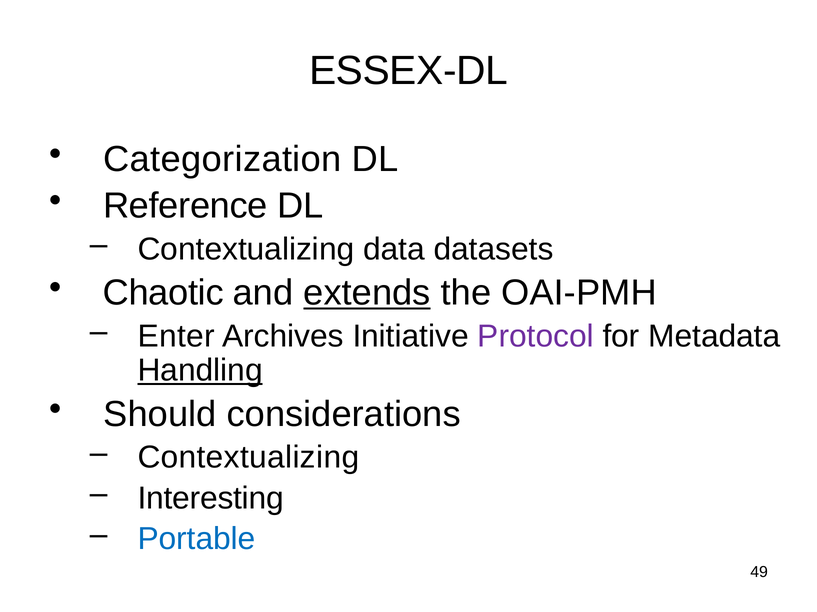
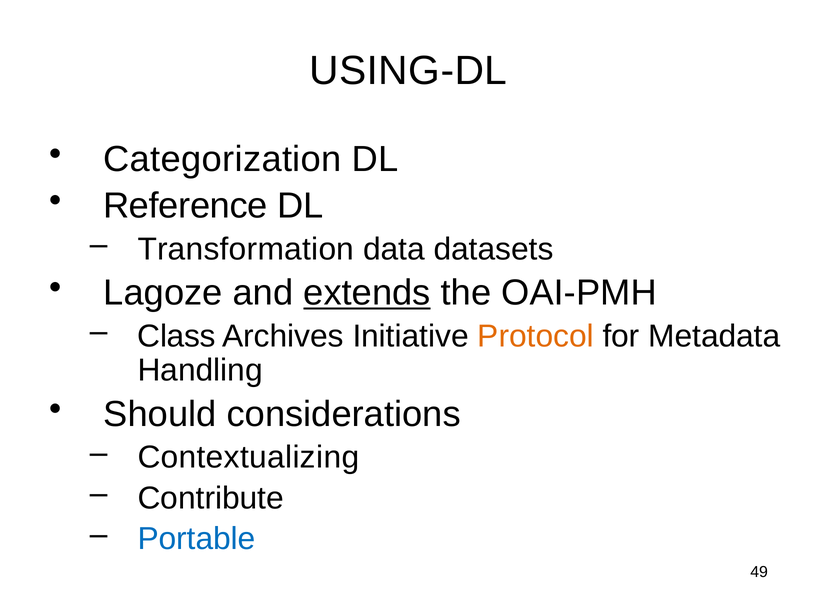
ESSEX-DL: ESSEX-DL -> USING-DL (408, 71)
Contextualizing: Contextualizing -> Transformation (246, 249)
Chaotic: Chaotic -> Lagoze (163, 293)
Enter: Enter -> Class (176, 337)
Protocol colour: purple -> orange (536, 337)
Handling underline: present -> none (200, 371)
Interesting: Interesting -> Contribute (211, 499)
